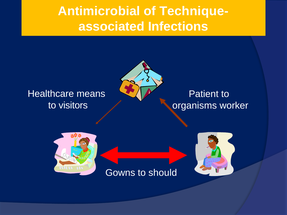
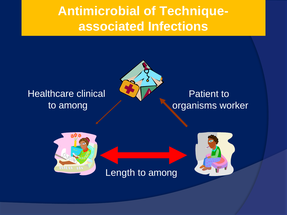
means: means -> clinical (91, 94)
visitors: visitors -> among (73, 105)
Gowns: Gowns -> Length (120, 173)
should: should -> among (163, 173)
